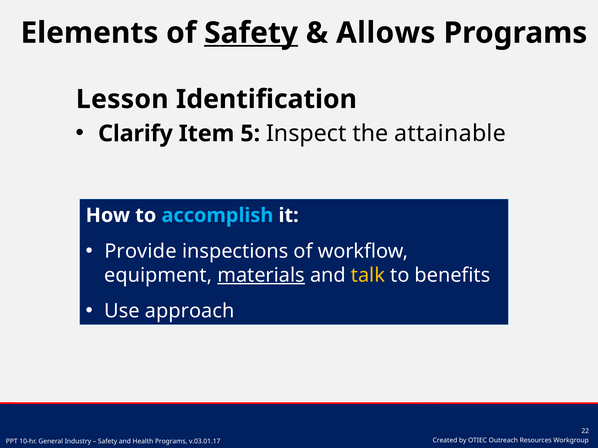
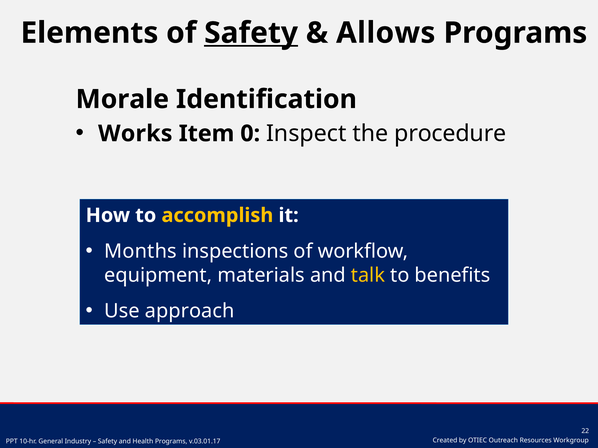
Lesson: Lesson -> Morale (122, 99)
Clarify: Clarify -> Works (135, 134)
5: 5 -> 0 (250, 134)
attainable: attainable -> procedure (450, 134)
accomplish colour: light blue -> yellow (217, 216)
Provide: Provide -> Months (141, 252)
materials underline: present -> none (261, 275)
